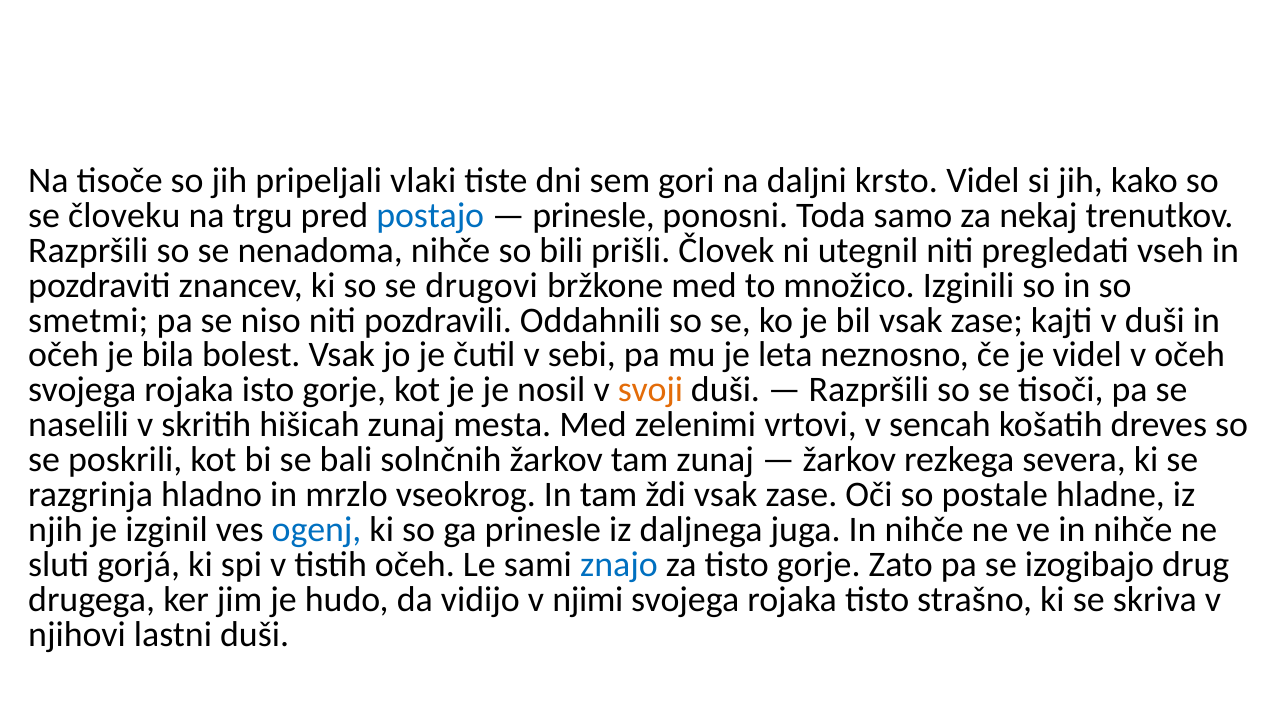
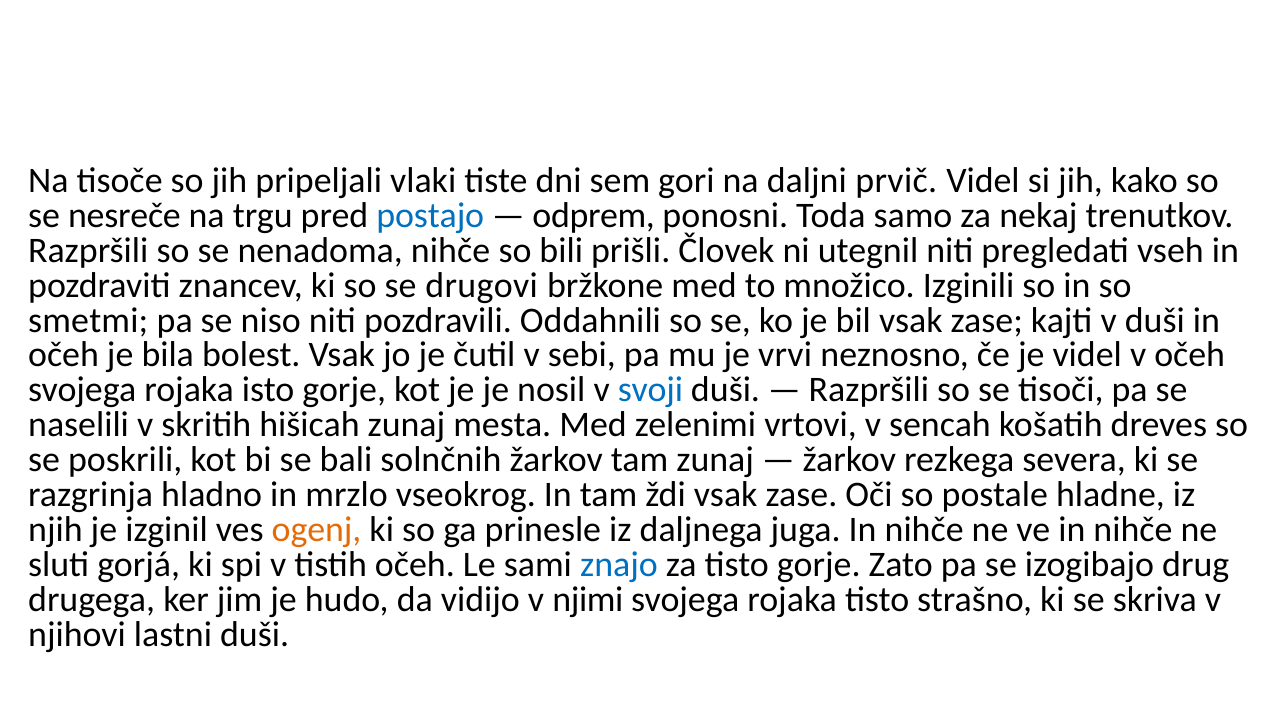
krsto: krsto -> prvič (896, 180)
človeku: človeku -> nesreče (124, 215)
prinesle: prinesle -> odprem (594, 215)
leta: leta -> vrvi (785, 355)
svoji colour: orange -> blue (650, 390)
ogenj colour: blue -> orange (317, 530)
